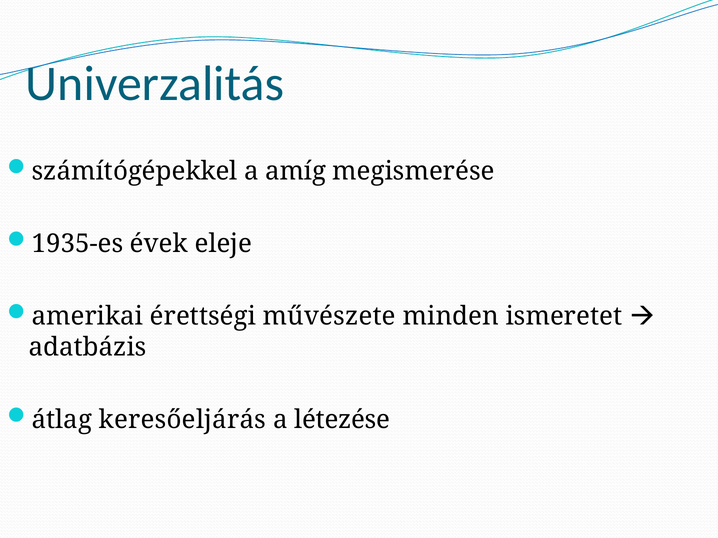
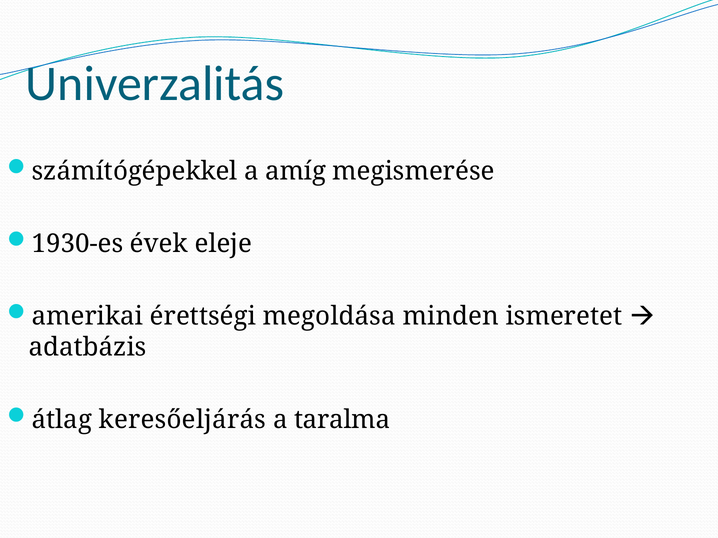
1935-es: 1935-es -> 1930-es (77, 244)
művészete: művészete -> megoldása (329, 316)
létezése: létezése -> taralma (342, 420)
